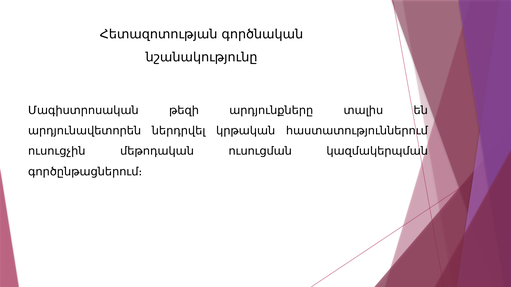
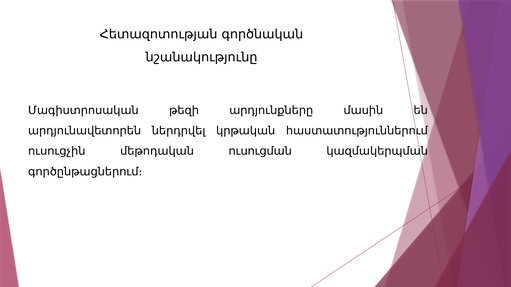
տալիս: տալիս -> մասին (363, 111)
